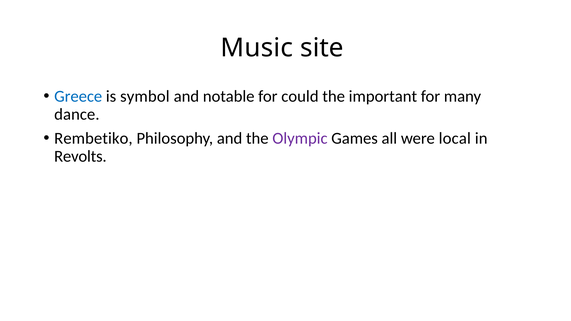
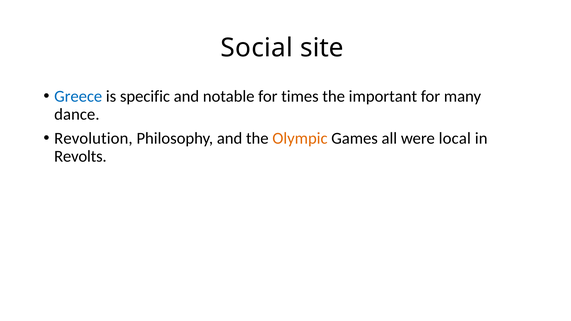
Music: Music -> Social (257, 48)
symbol: symbol -> specific (145, 97)
could: could -> times (300, 97)
Rembetiko: Rembetiko -> Revolution (93, 138)
Olympic colour: purple -> orange (300, 138)
